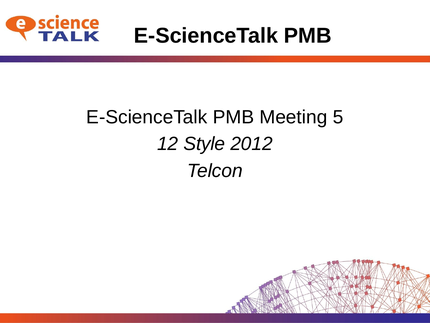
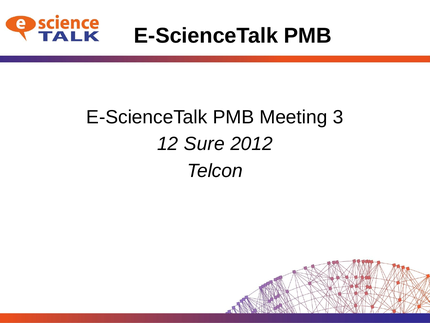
5: 5 -> 3 (338, 117)
Style: Style -> Sure (204, 144)
